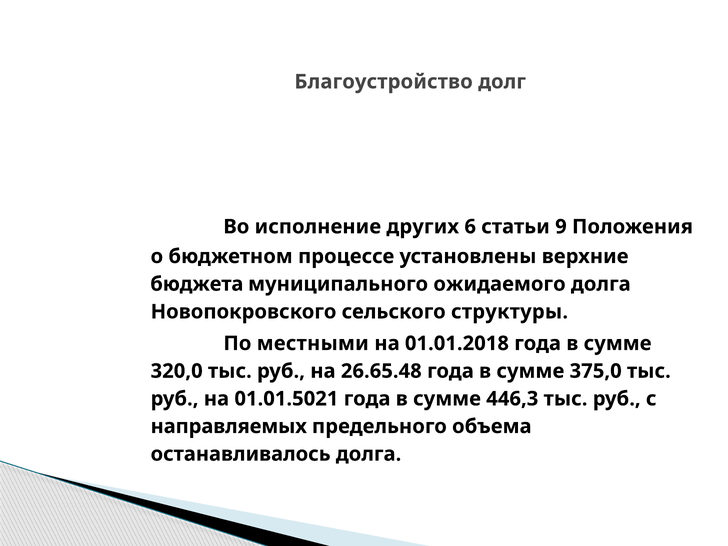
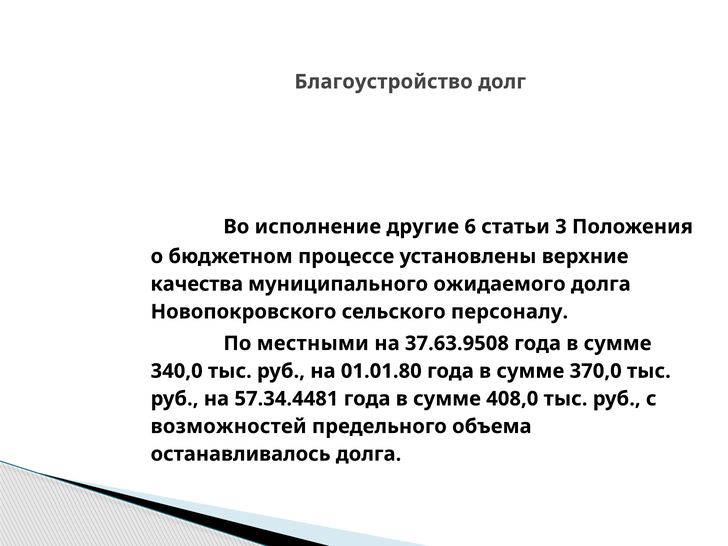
других: других -> другие (423, 227)
9: 9 -> 3 (561, 227)
бюджета: бюджета -> качества (197, 284)
структуры: структуры -> персоналу (510, 312)
01.01.2018: 01.01.2018 -> 37.63.9508 (457, 343)
320,0: 320,0 -> 340,0 (177, 371)
26.65.48: 26.65.48 -> 01.01.80 (381, 371)
375,0: 375,0 -> 370,0 (596, 371)
01.01.5021: 01.01.5021 -> 57.34.4481 (286, 399)
446,3: 446,3 -> 408,0 (512, 399)
направляемых: направляемых -> возможностей (229, 426)
